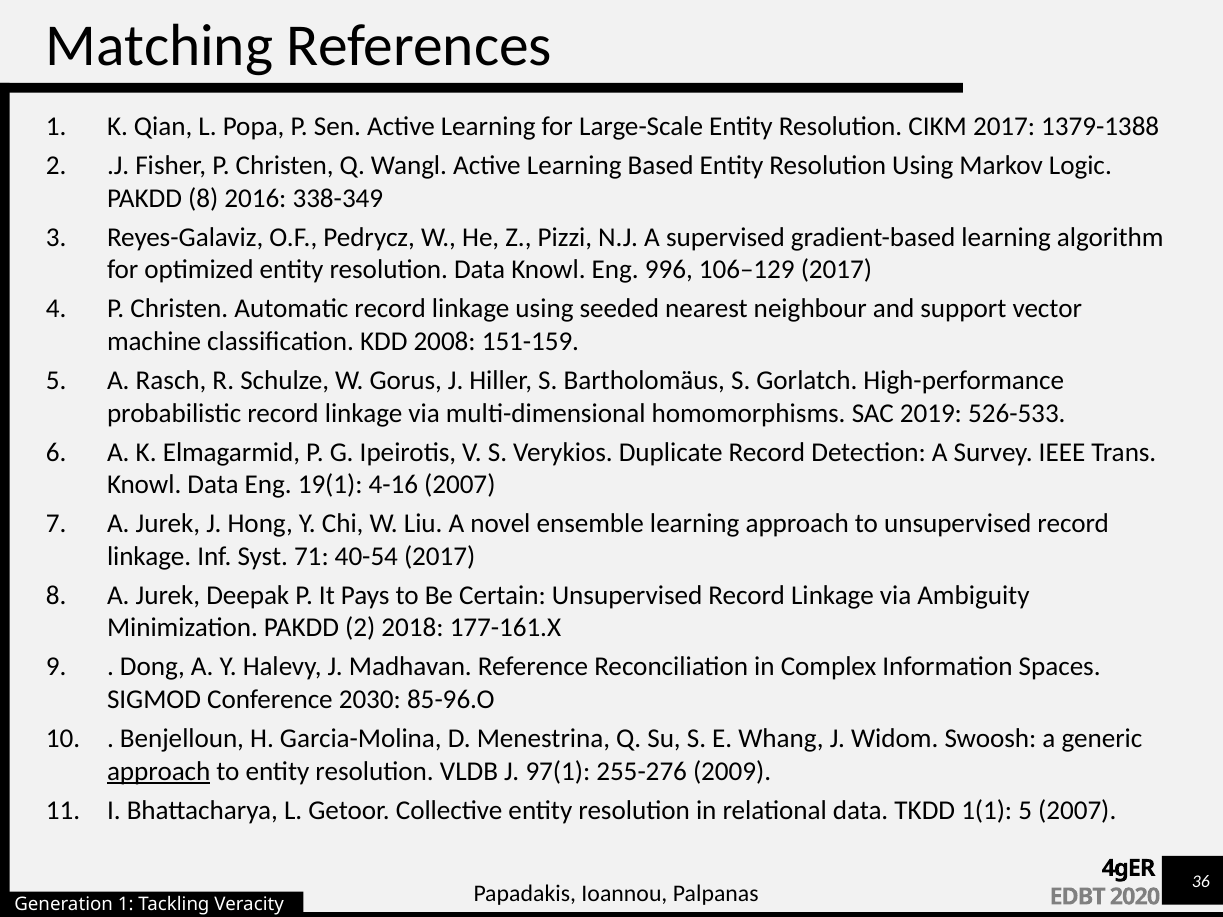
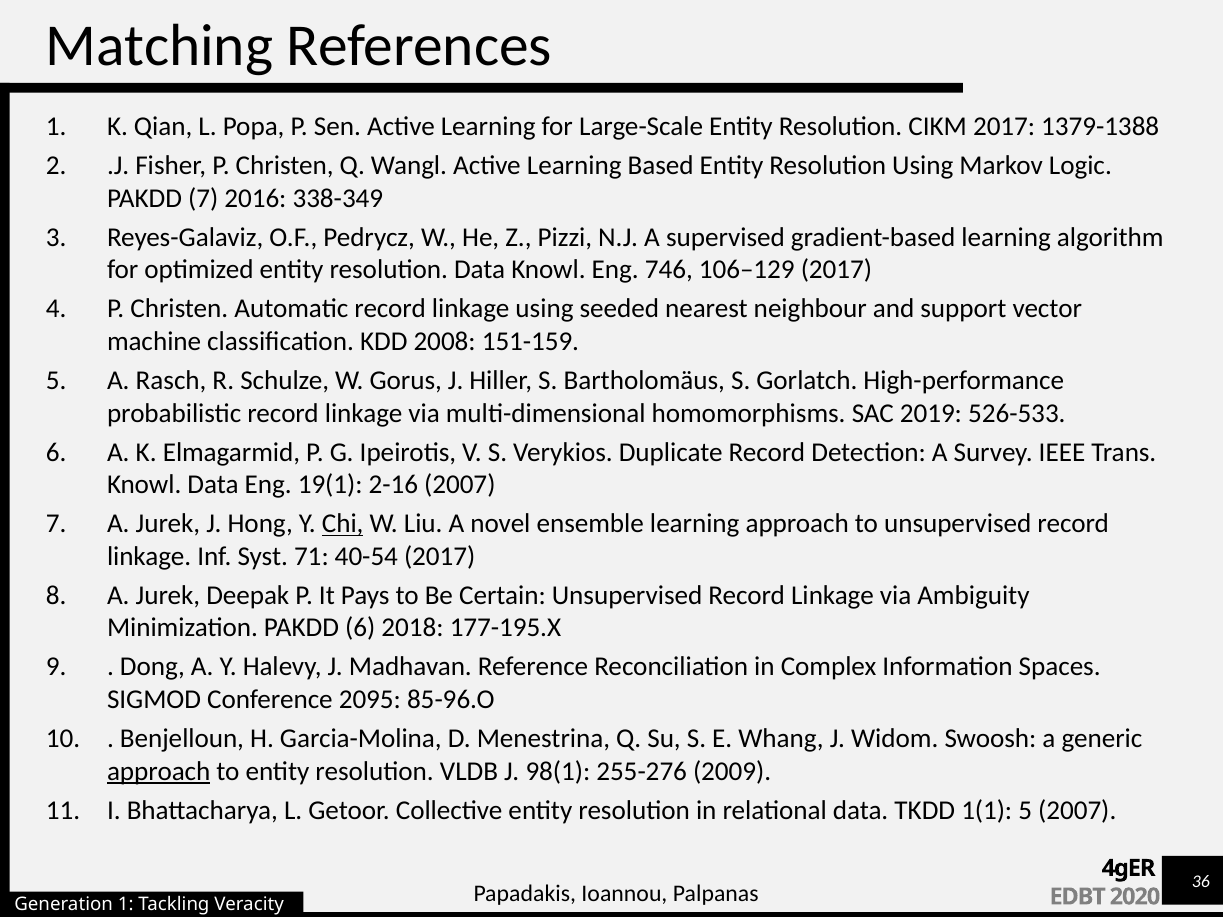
PAKDD 8: 8 -> 7 (203, 198)
996: 996 -> 746 (669, 270)
4-16: 4-16 -> 2-16 (393, 485)
Chi underline: none -> present (343, 524)
PAKDD 2: 2 -> 6 (360, 628)
177-161.X: 177-161.X -> 177-195.X (505, 628)
2030: 2030 -> 2095 (370, 700)
97(1: 97(1 -> 98(1 (558, 771)
